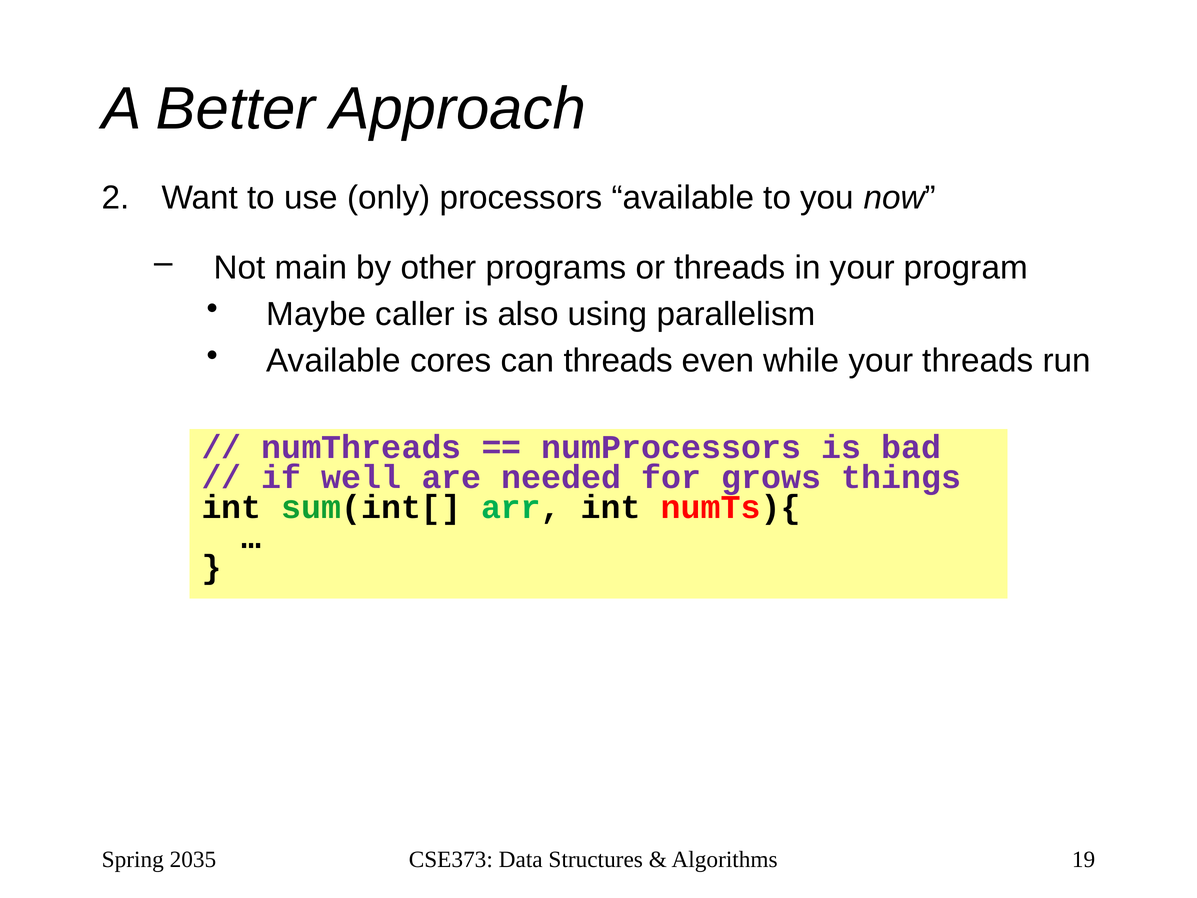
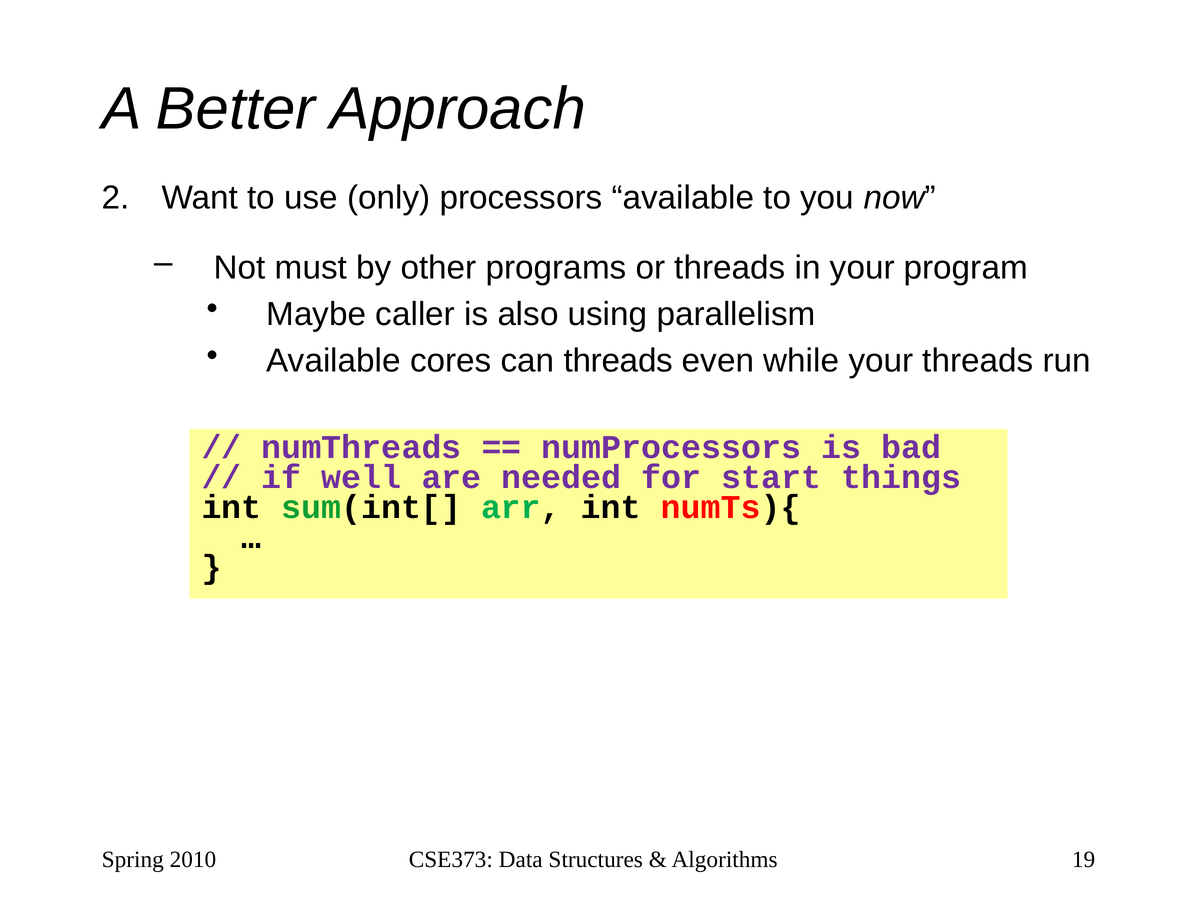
main: main -> must (311, 268)
grows: grows -> start (771, 477)
2035: 2035 -> 2010 (193, 859)
